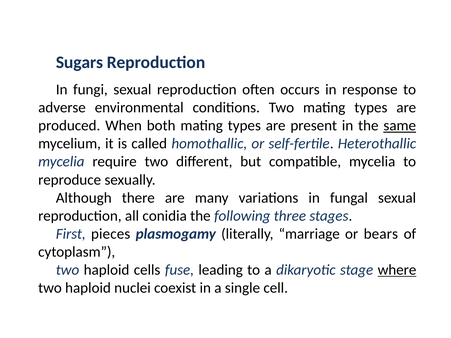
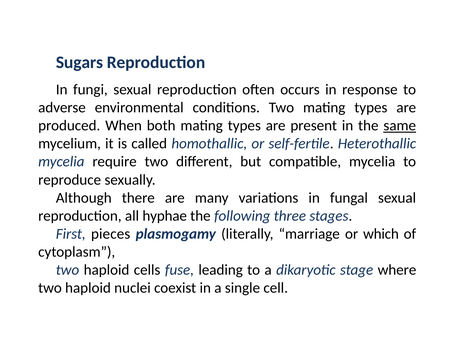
conidia: conidia -> hyphae (165, 216)
bears: bears -> which (381, 234)
where underline: present -> none (397, 270)
